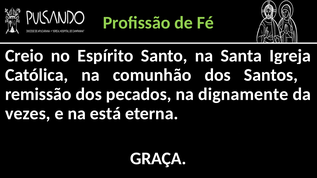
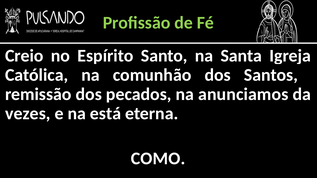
dignamente: dignamente -> anunciamos (243, 94)
GRAÇA: GRAÇA -> COMO (158, 159)
